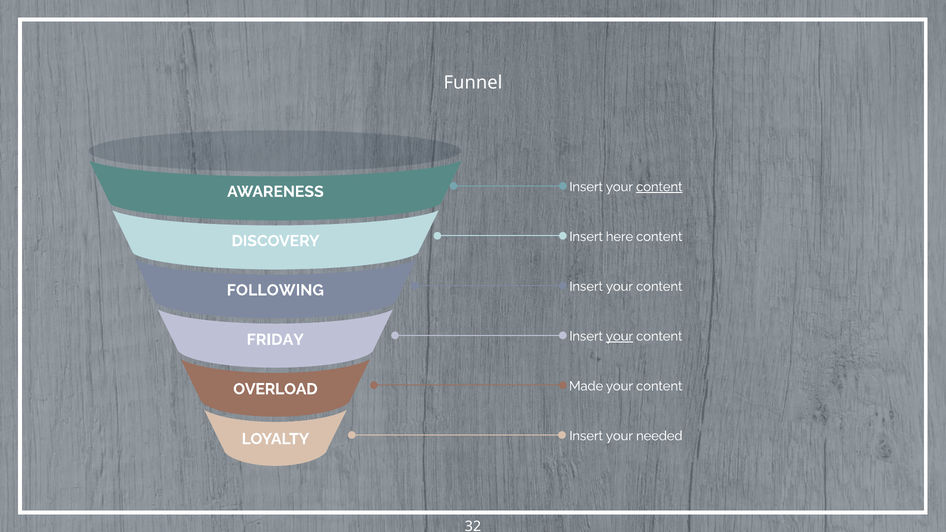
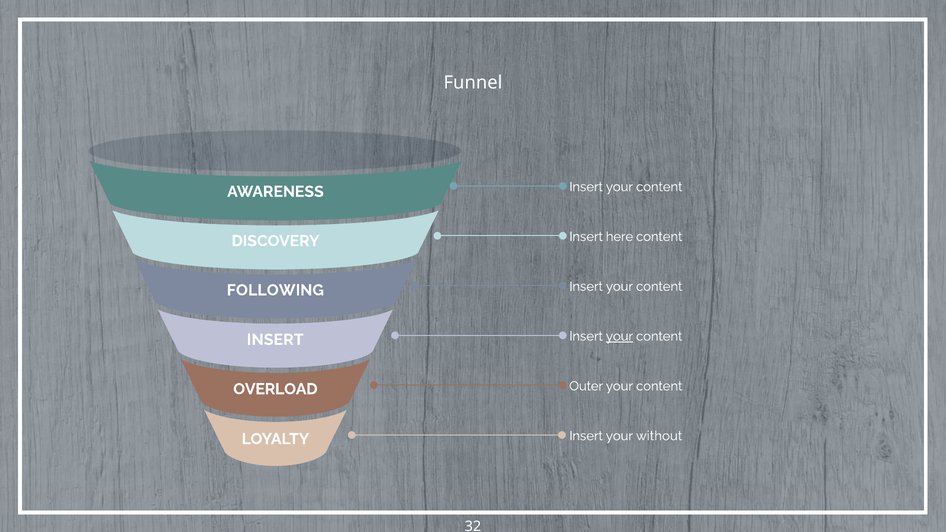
content underline: present -> none (659, 187)
FRIDAY: FRIDAY -> INSERT (275, 340)
Made: Made -> Outer (586, 386)
needed: needed -> without (659, 436)
